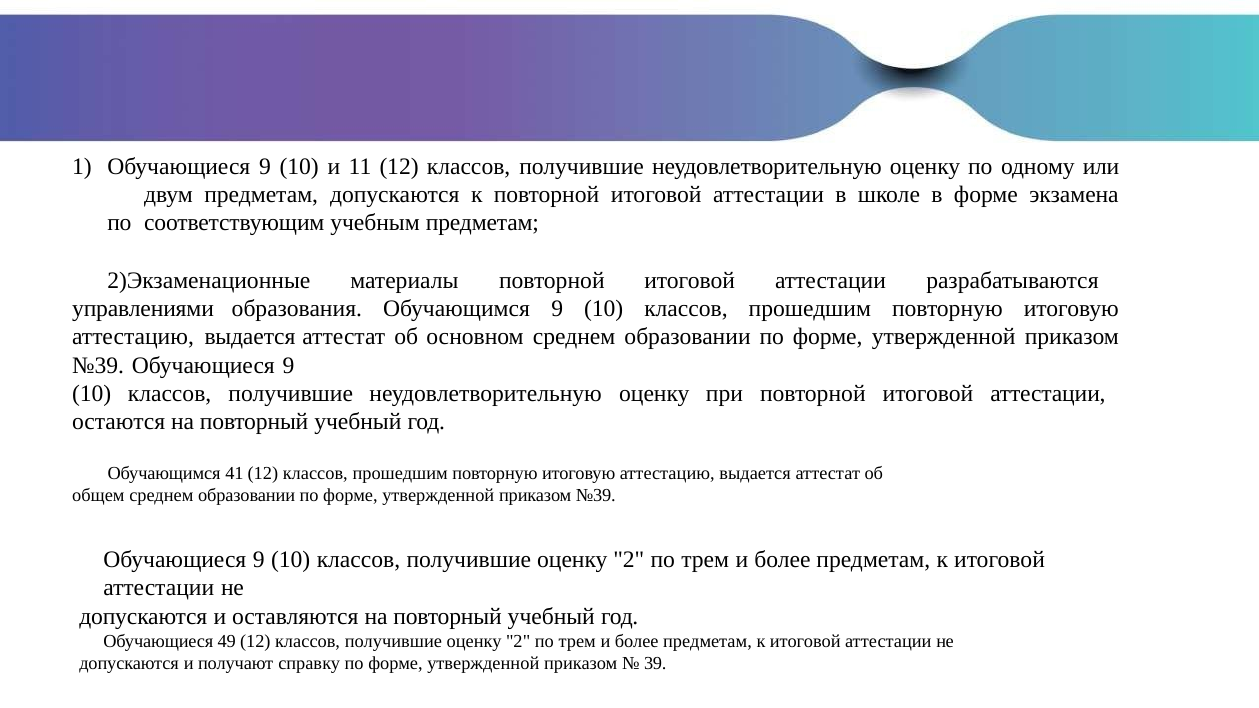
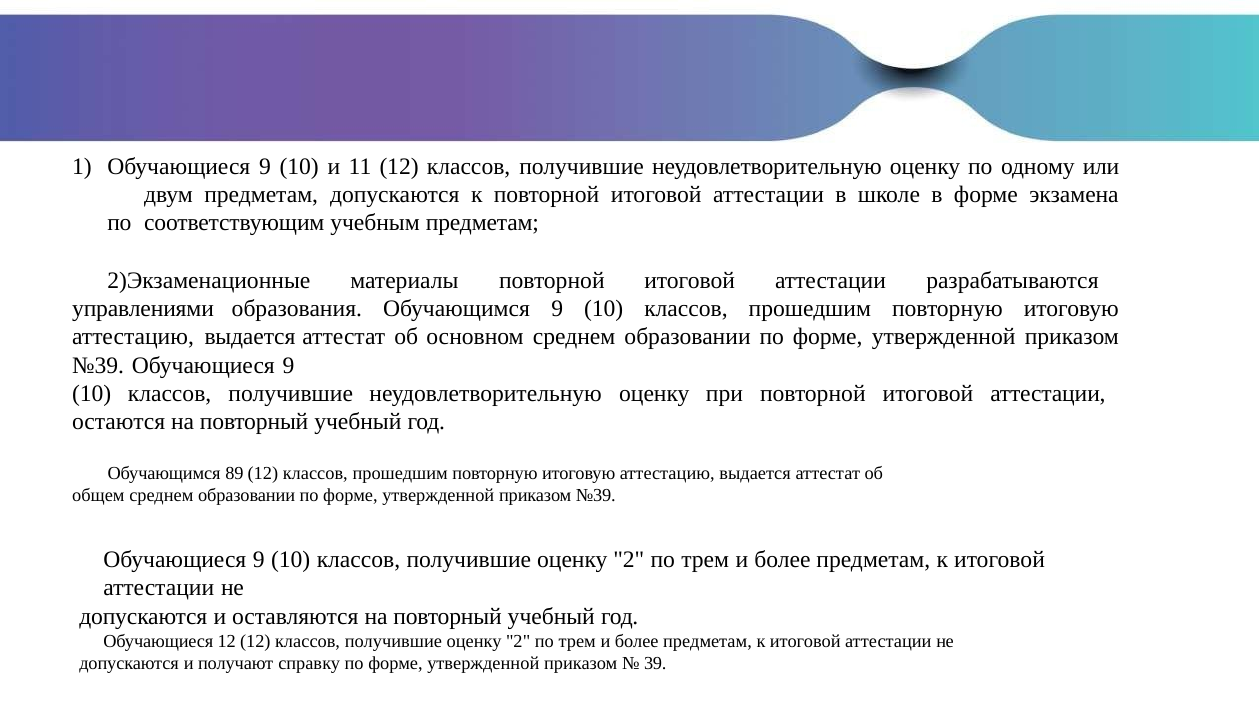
41: 41 -> 89 (234, 474)
Обучающиеся 49: 49 -> 12 (227, 641)
